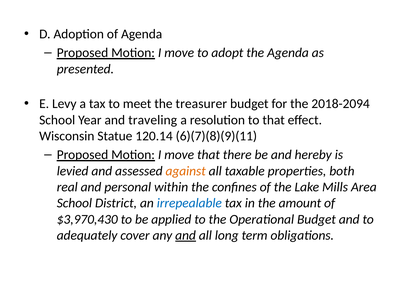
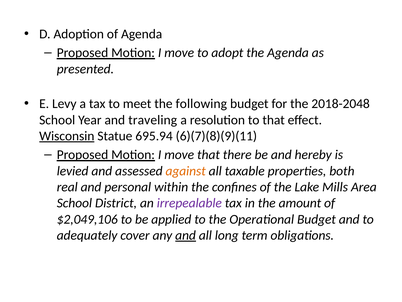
treasurer: treasurer -> following (201, 104)
2018-2094: 2018-2094 -> 2018-2048 (341, 104)
Wisconsin underline: none -> present (67, 136)
120.14: 120.14 -> 695.94 (154, 136)
irrepealable colour: blue -> purple (189, 203)
$3,970,430: $3,970,430 -> $2,049,106 (87, 219)
